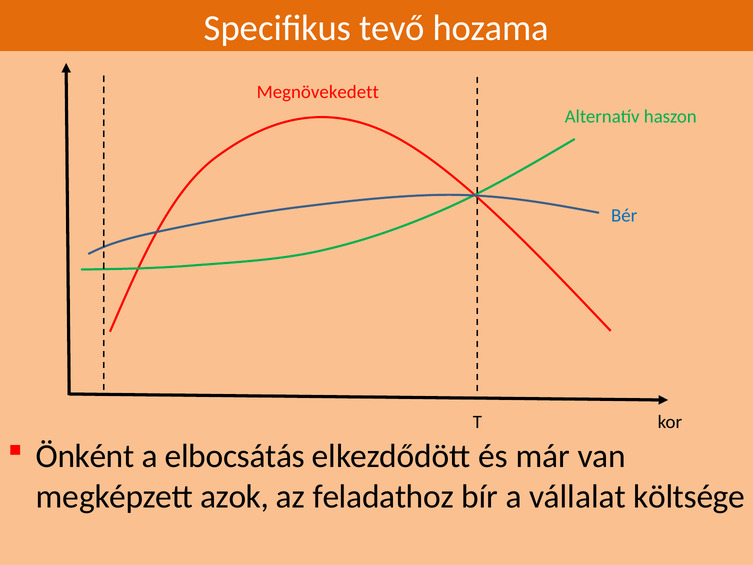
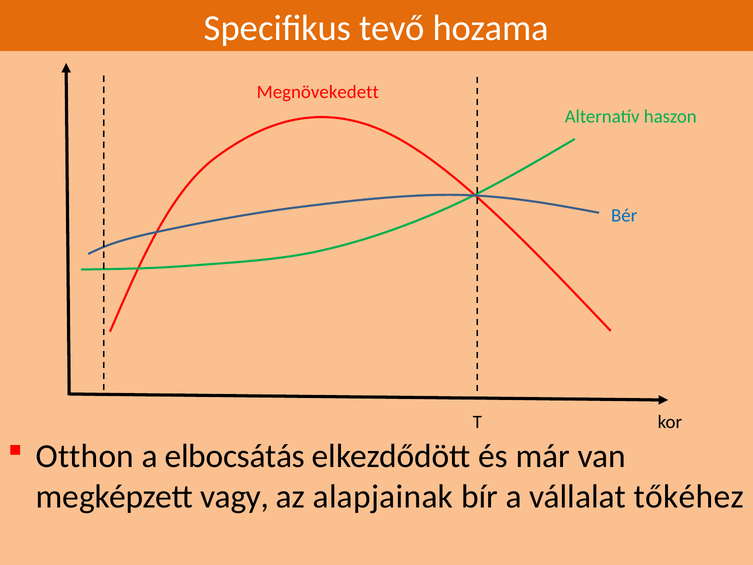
Önként: Önként -> Otthon (85, 456)
azok: azok -> vagy (235, 496)
feladathoz: feladathoz -> alapjainak (383, 496)
költsége: költsége -> tőkéhez (689, 496)
